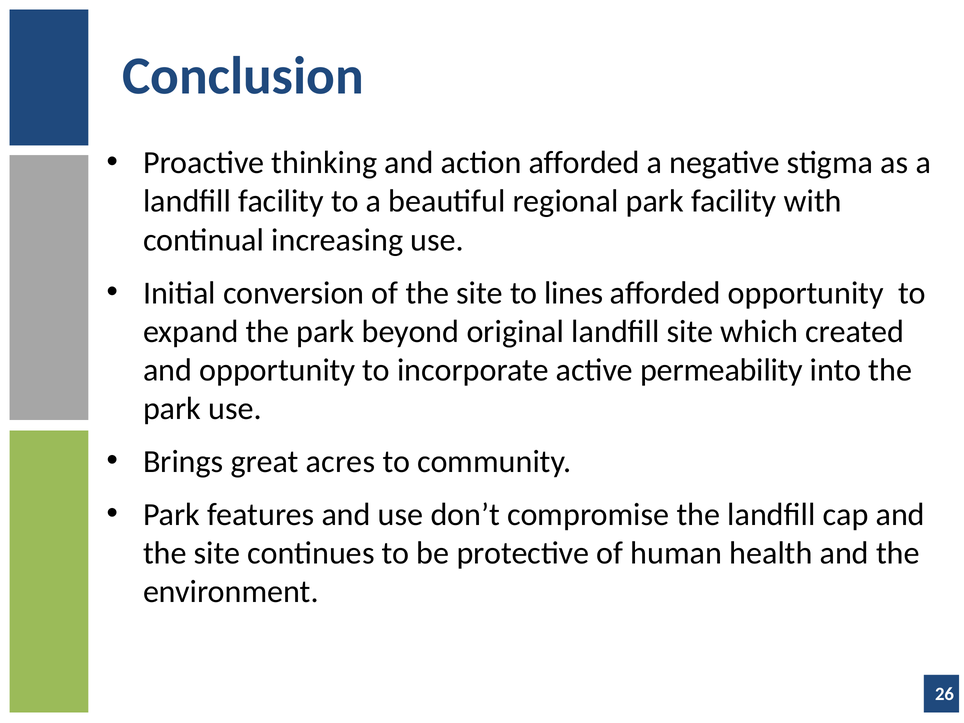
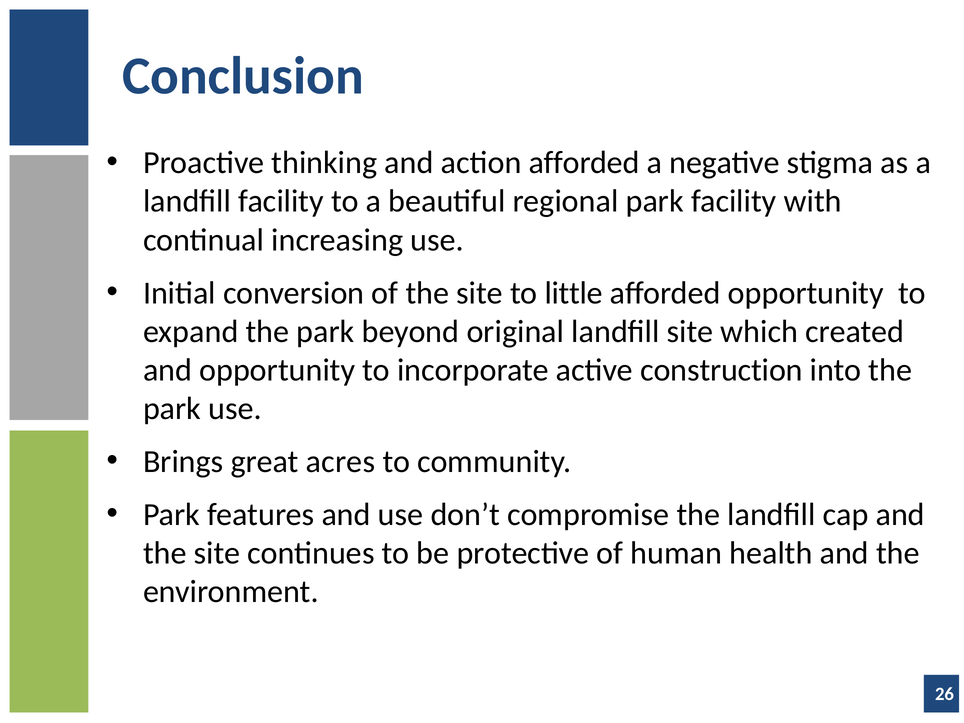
lines: lines -> little (574, 293)
permeability: permeability -> construction (722, 370)
